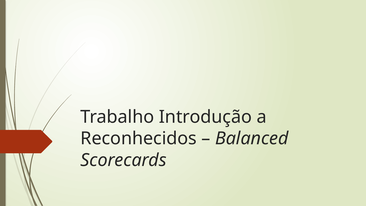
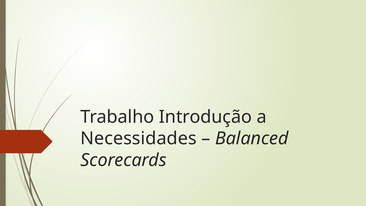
Reconhecidos: Reconhecidos -> Necessidades (139, 138)
